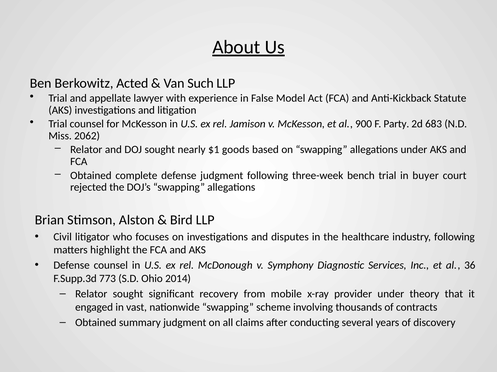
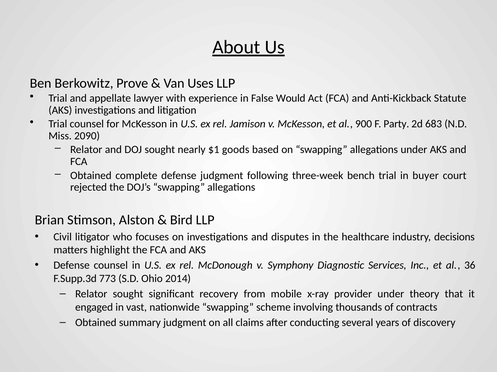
Acted: Acted -> Prove (132, 83)
Such: Such -> Uses (201, 83)
Model: Model -> Would (291, 98)
2062: 2062 -> 2090 (87, 136)
industry following: following -> decisions (454, 237)
